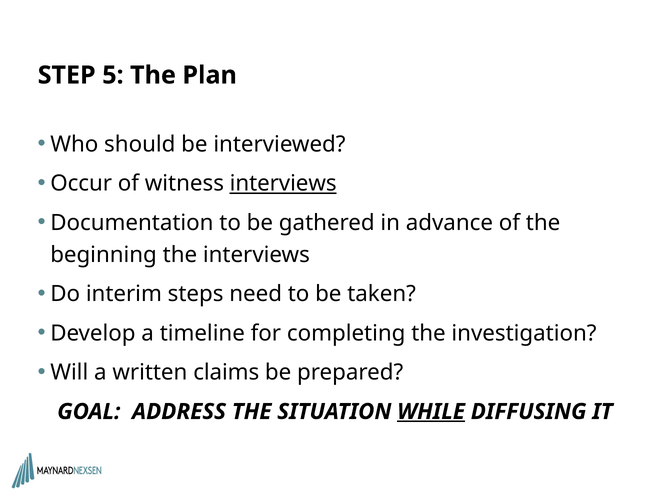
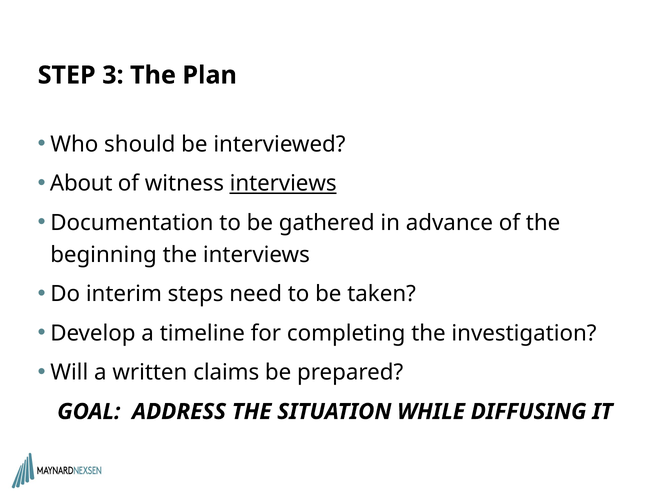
5: 5 -> 3 (113, 75)
Occur: Occur -> About (81, 183)
WHILE underline: present -> none (431, 411)
